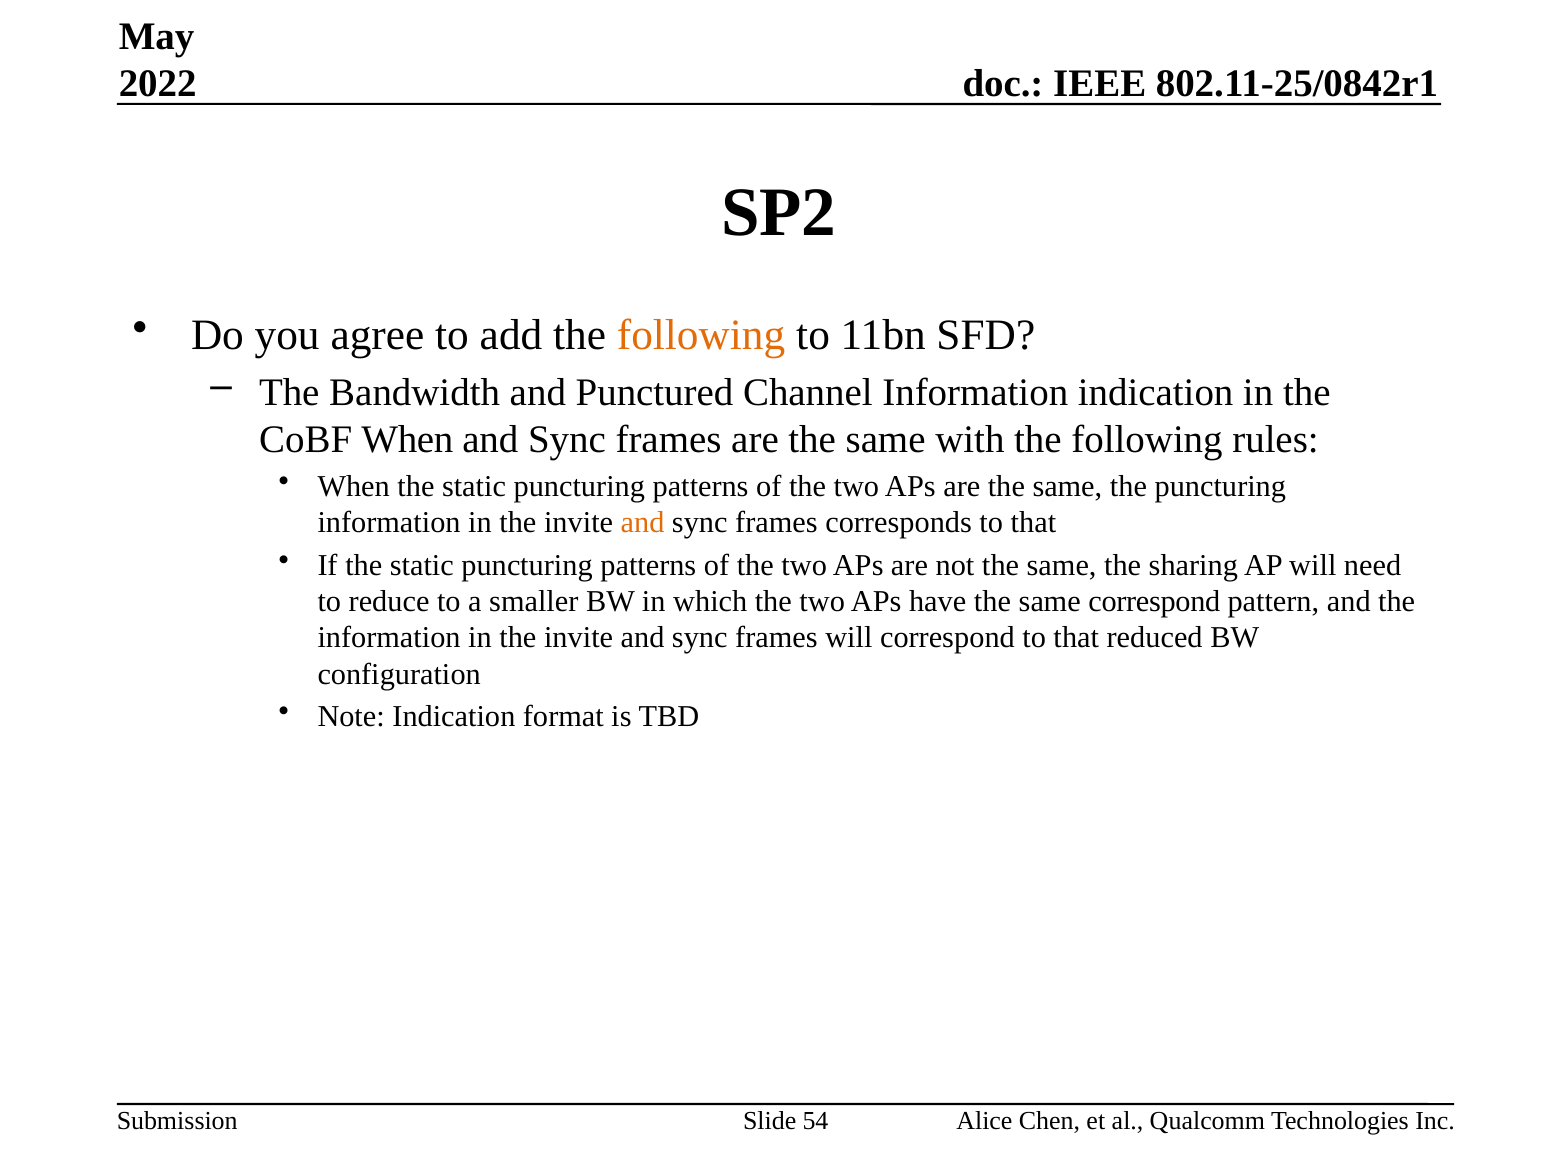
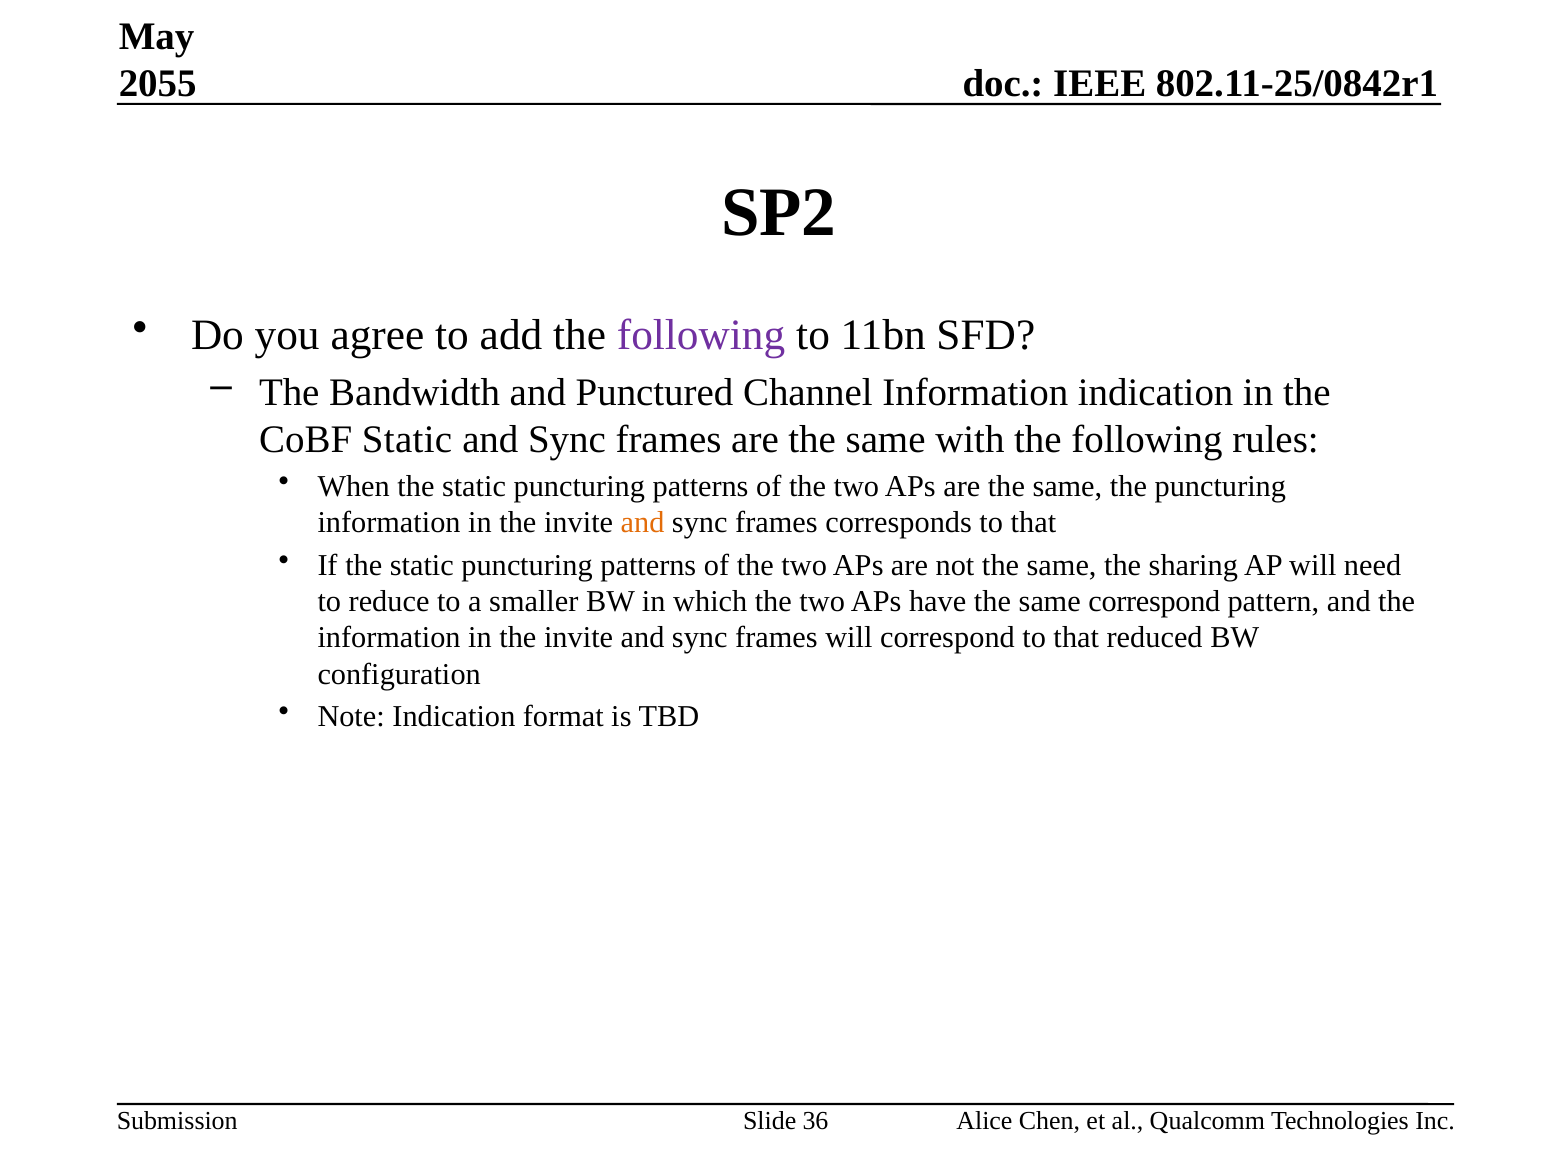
2022: 2022 -> 2055 (158, 83)
following colour: orange -> purple (701, 335)
CoBF When: When -> Static (407, 439)
54: 54 -> 36 (815, 1121)
